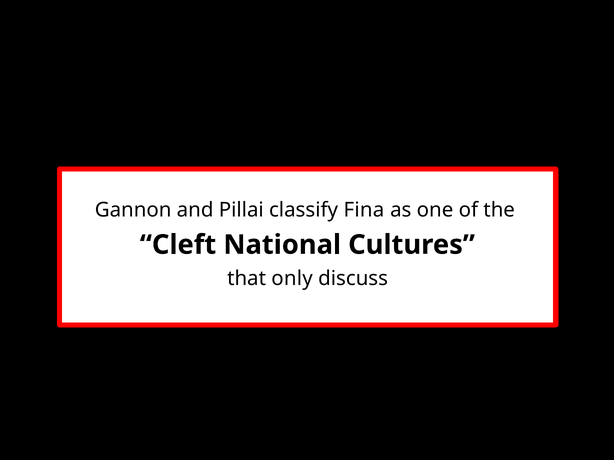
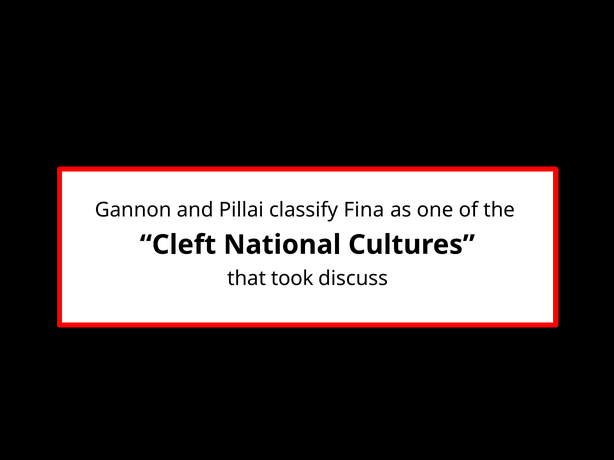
only: only -> took (292, 279)
